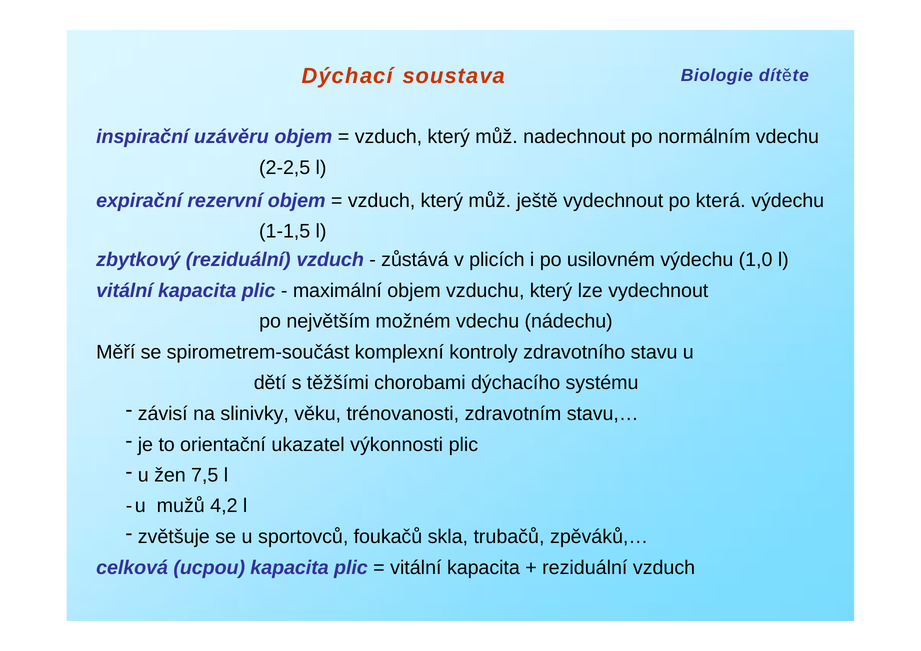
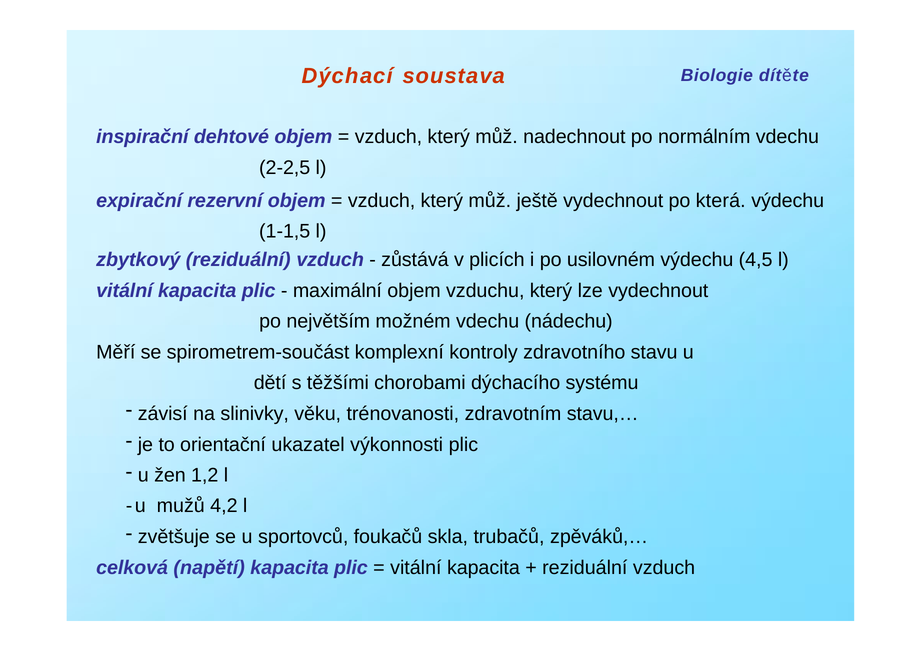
uzávěru: uzávěru -> dehtové (231, 137)
1,0: 1,0 -> 4,5 (756, 260)
7,5: 7,5 -> 1,2 (205, 475)
ucpou: ucpou -> napětí (209, 567)
